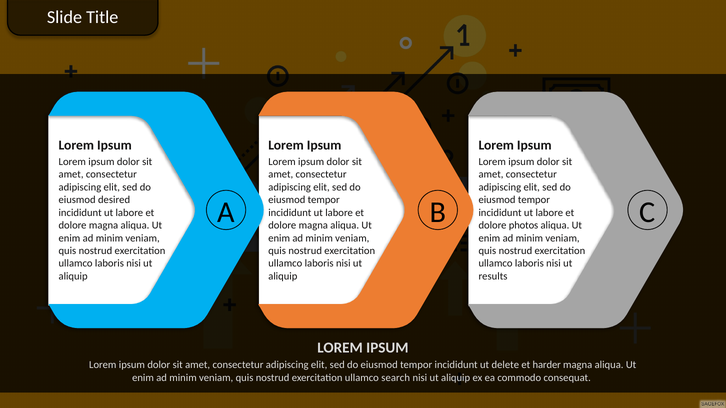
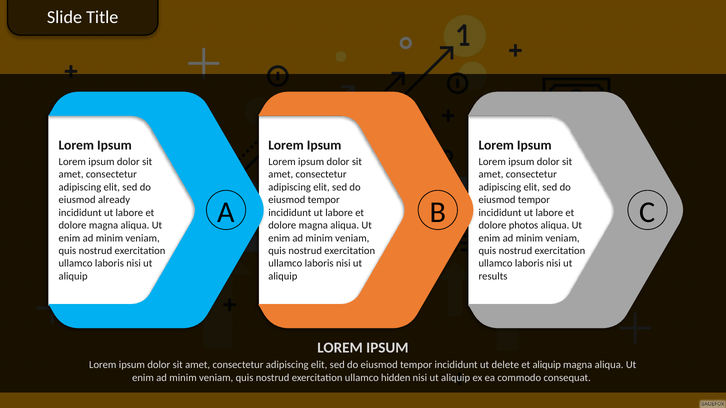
desired: desired -> already (114, 200)
et harder: harder -> aliquip (547, 365)
search: search -> hidden (396, 378)
